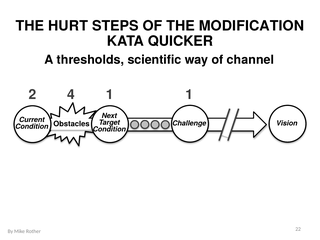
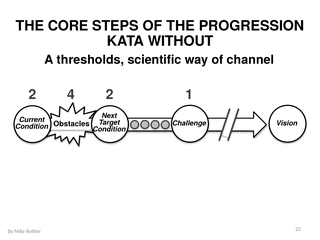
HURT: HURT -> CORE (68, 26)
MODIFICATION: MODIFICATION -> PROGRESSION (251, 26)
QUICKER: QUICKER -> WITHOUT (181, 41)
2 1: 1 -> 2 (110, 95)
